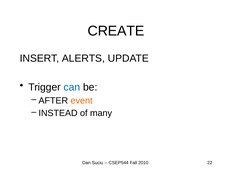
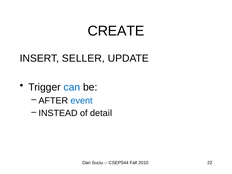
ALERTS: ALERTS -> SELLER (83, 58)
event colour: orange -> blue (82, 101)
many: many -> detail (101, 113)
